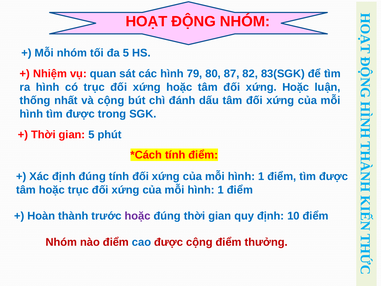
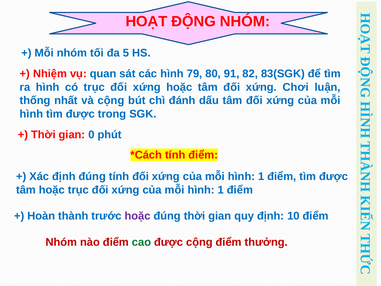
87: 87 -> 91 (232, 74)
tâm đối xứng Hoặc: Hoặc -> Chơi (296, 87)
gian 5: 5 -> 0 (91, 135)
cao colour: blue -> green (142, 242)
